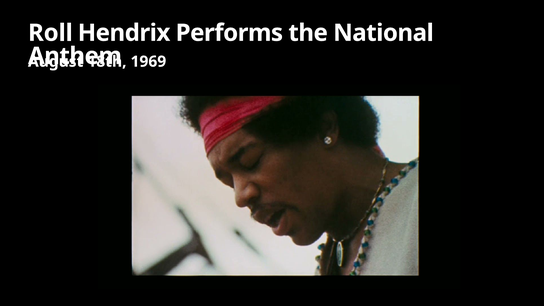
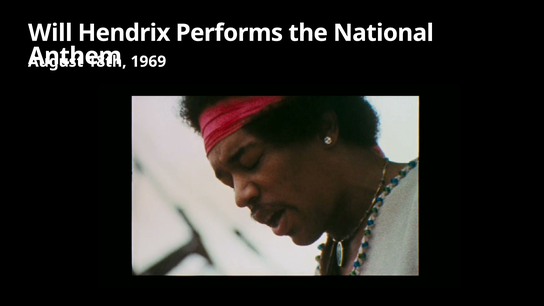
Roll: Roll -> Will (50, 33)
